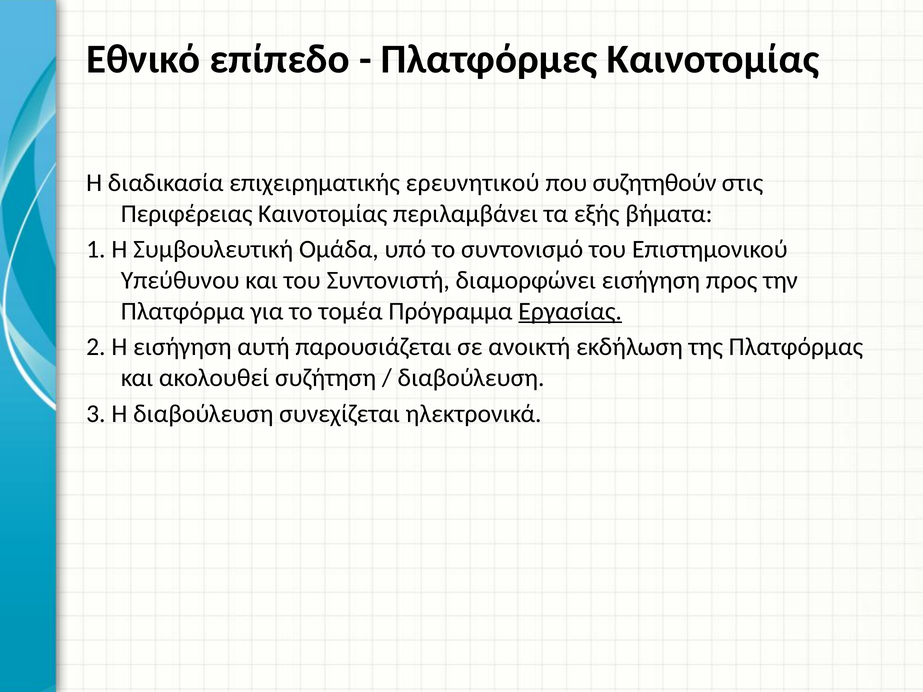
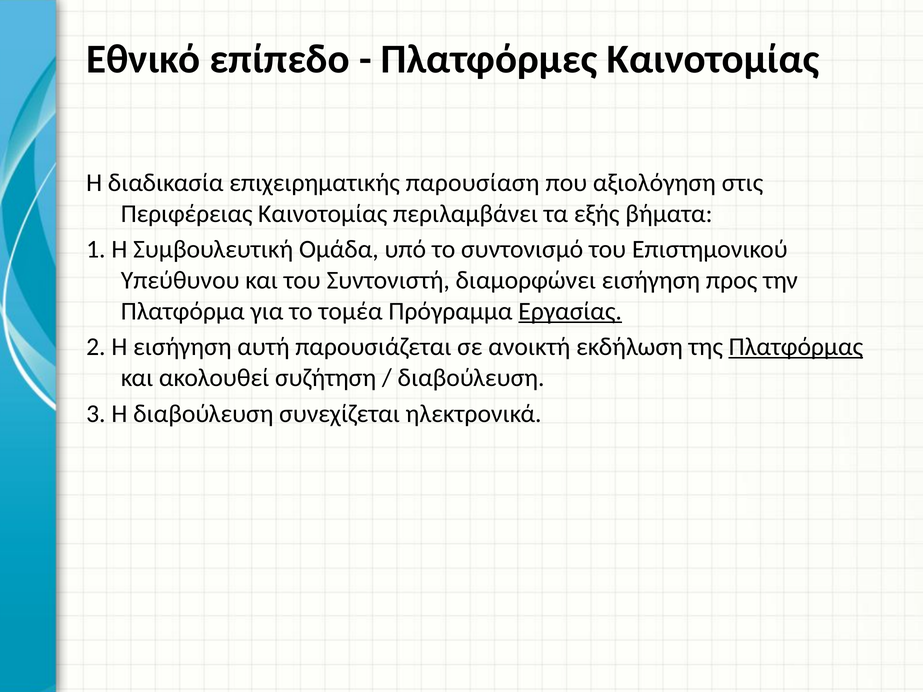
ερευνητικού: ερευνητικού -> παρουσίαση (473, 183)
συζητηθούν: συζητηθούν -> αξιολόγηση (654, 183)
Πλατφόρμας underline: none -> present (796, 347)
